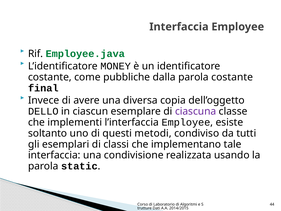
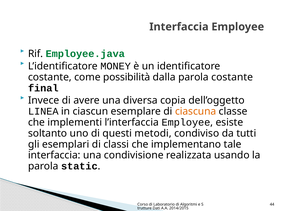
pubbliche: pubbliche -> possibilità (127, 77)
DELLO: DELLO -> LINEA (43, 111)
ciascuna colour: purple -> orange (196, 111)
